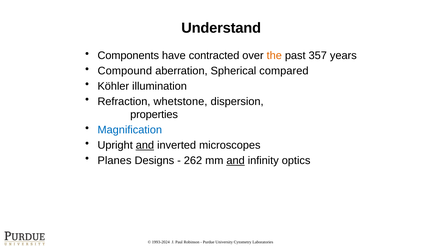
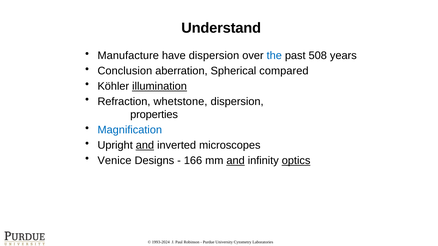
Components: Components -> Manufacture (128, 56)
have contracted: contracted -> dispersion (214, 56)
the colour: orange -> blue (274, 56)
357: 357 -> 508 (318, 56)
Compound: Compound -> Conclusion (125, 71)
illumination underline: none -> present (160, 86)
Planes: Planes -> Venice (115, 161)
262: 262 -> 166 (193, 161)
optics underline: none -> present (296, 161)
